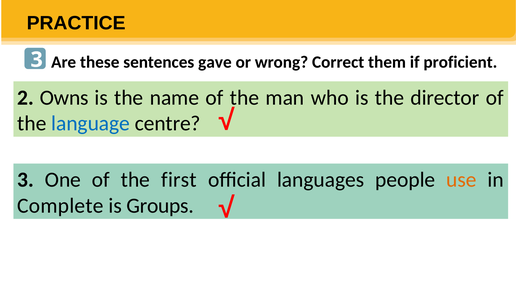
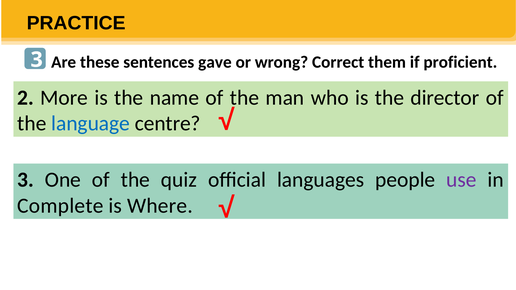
Owns: Owns -> More (64, 98)
first: first -> quiz (179, 180)
use colour: orange -> purple (461, 180)
Groups: Groups -> Where (160, 206)
